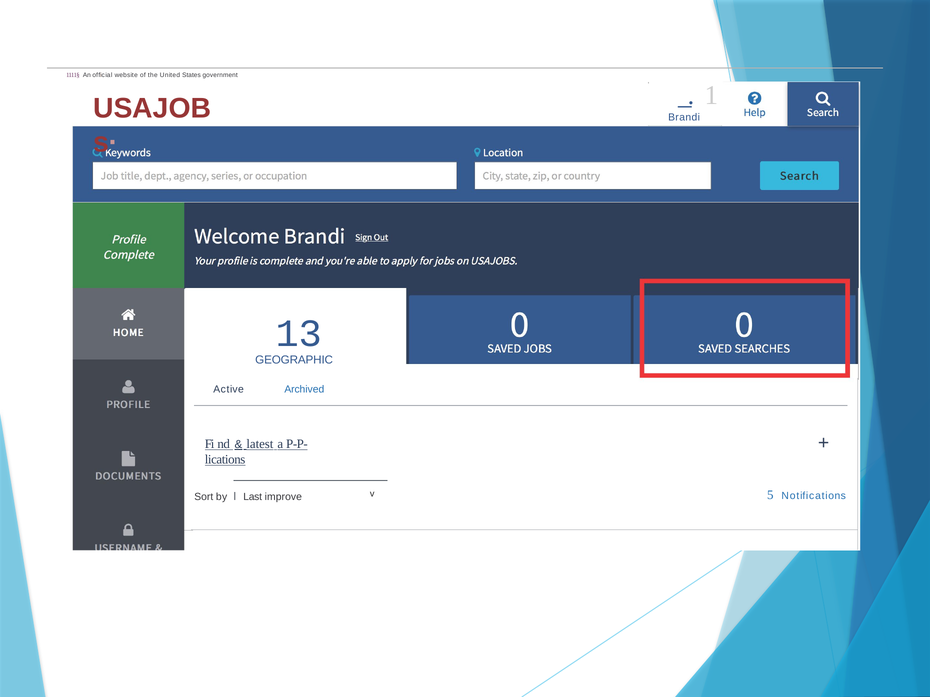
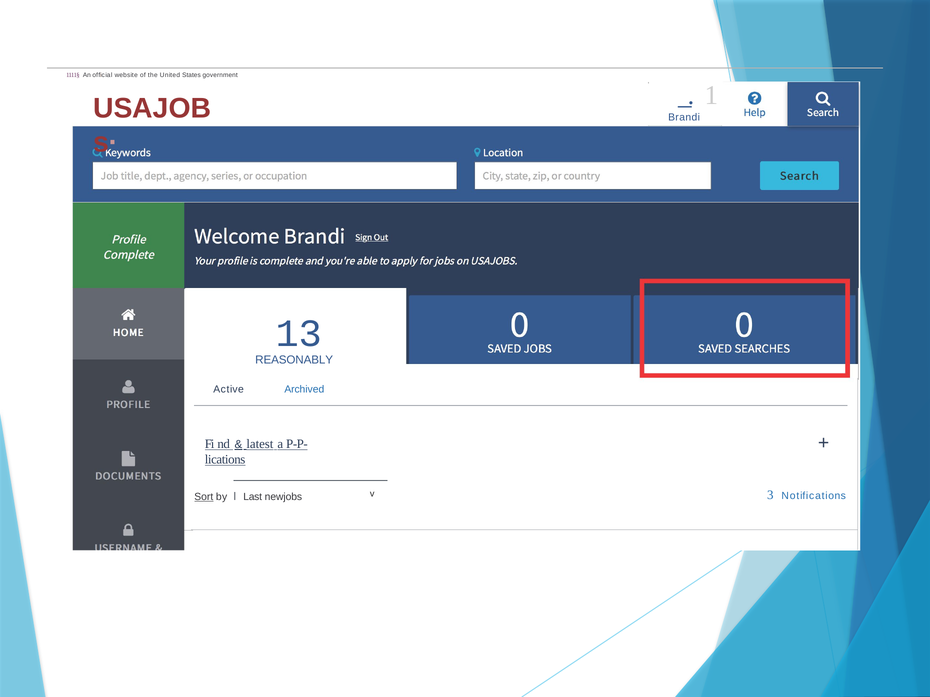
GEOGRAPHIC: GEOGRAPHIC -> REASONABLY (294, 360)
Sort underline: none -> present (204, 497)
improve: improve -> newjobs (283, 497)
5: 5 -> 3 (770, 495)
